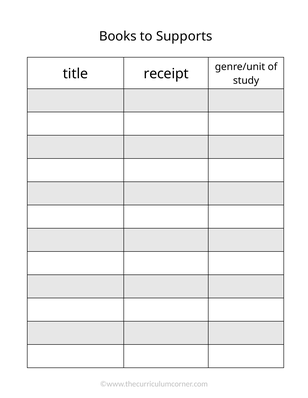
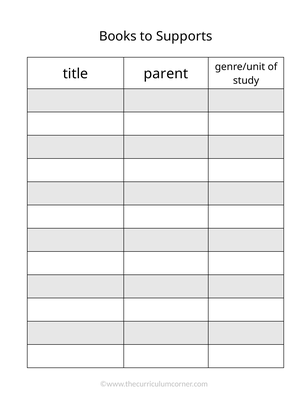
receipt: receipt -> parent (166, 74)
